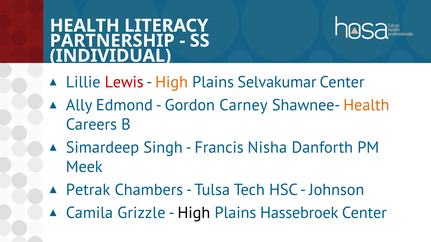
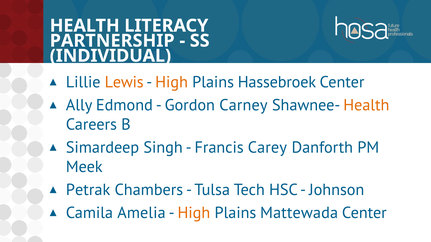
Lewis colour: red -> orange (124, 82)
Selvakumar: Selvakumar -> Hassebroek (277, 82)
Nisha: Nisha -> Carey (267, 148)
Grizzle: Grizzle -> Amelia (141, 213)
High colour: black -> orange (194, 213)
Hassebroek: Hassebroek -> Mattewada (299, 213)
